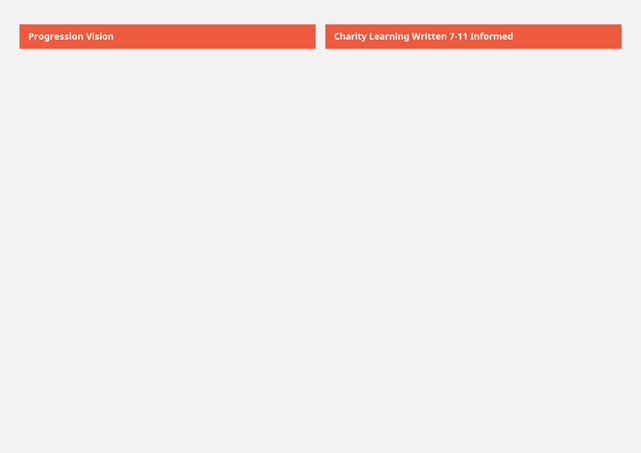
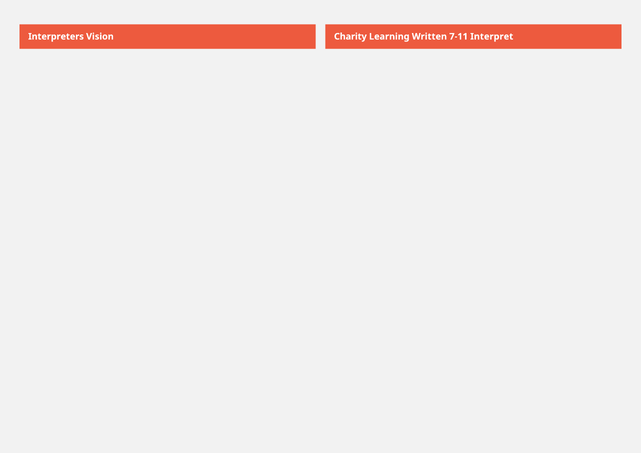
Progression: Progression -> Interpreters (56, 37)
Informed: Informed -> Interpret (492, 37)
